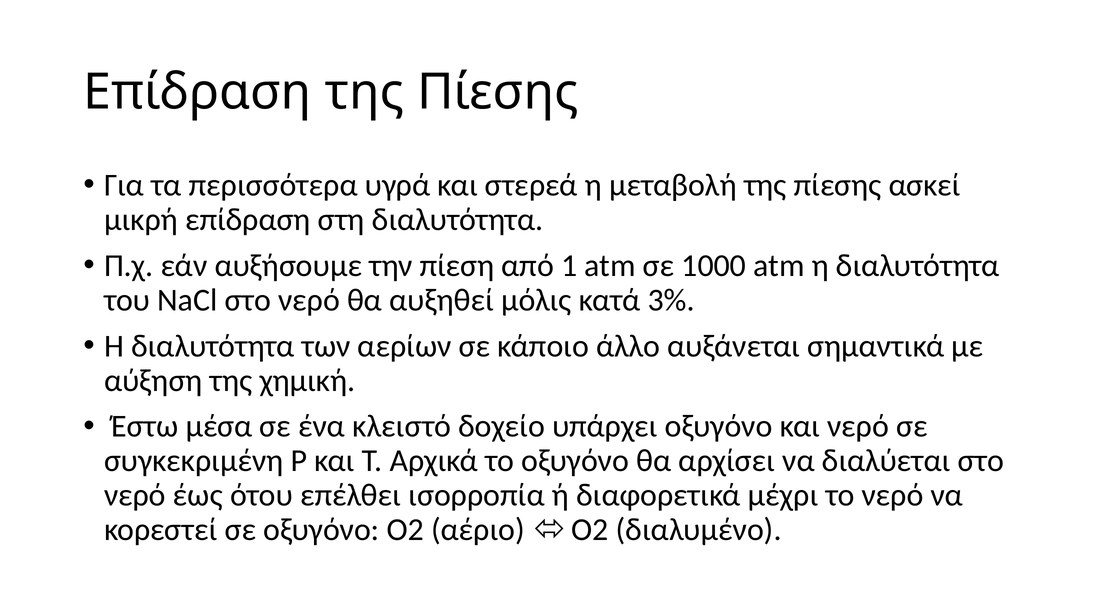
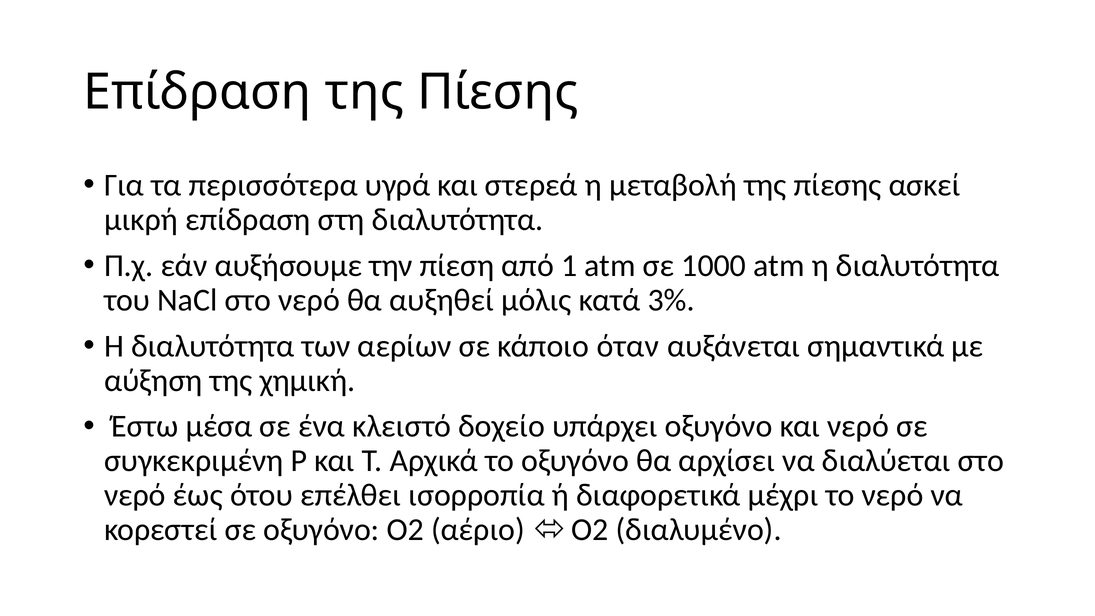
άλλο: άλλο -> όταν (628, 346)
